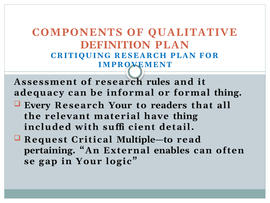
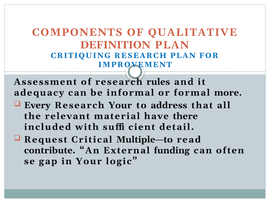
formal thing: thing -> more (228, 92)
readers: readers -> address (169, 105)
have thing: thing -> there (185, 116)
pertaining: pertaining -> contribute (50, 150)
enables: enables -> funding (172, 150)
